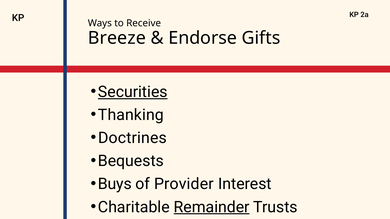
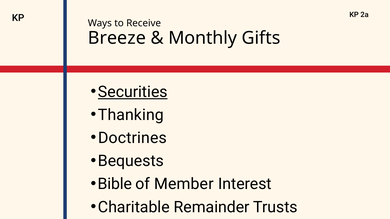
Endorse: Endorse -> Monthly (203, 38)
Buys: Buys -> Bible (115, 184)
Provider: Provider -> Member (184, 184)
Remainder underline: present -> none (212, 207)
